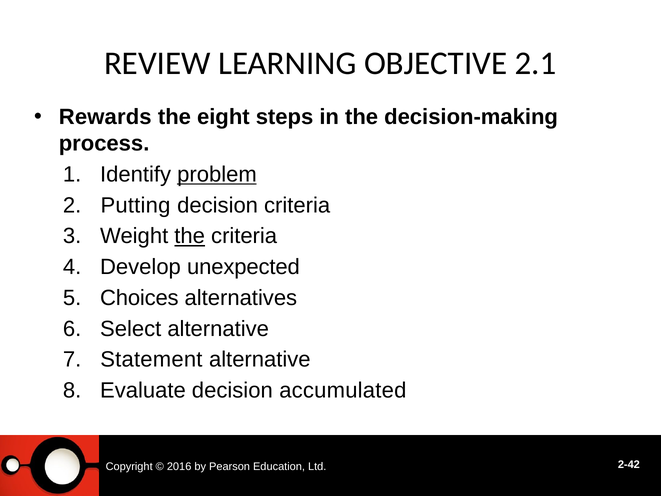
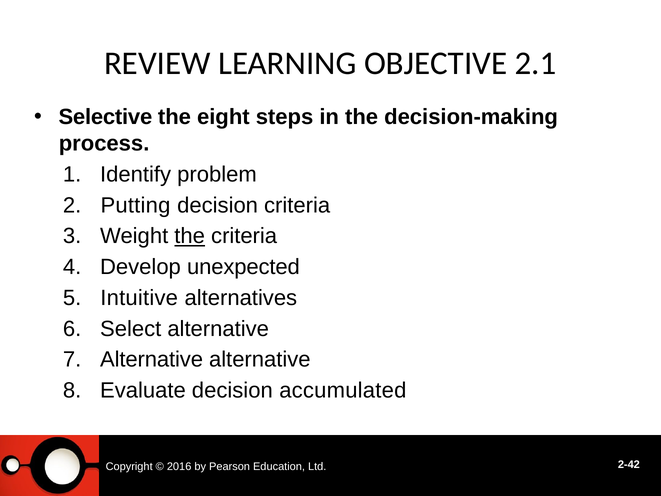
Rewards: Rewards -> Selective (105, 117)
problem underline: present -> none (217, 174)
Choices: Choices -> Intuitive (139, 298)
Statement: Statement -> Alternative (152, 359)
